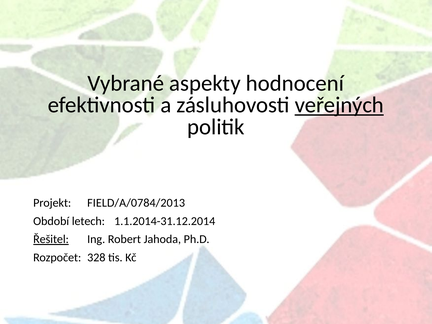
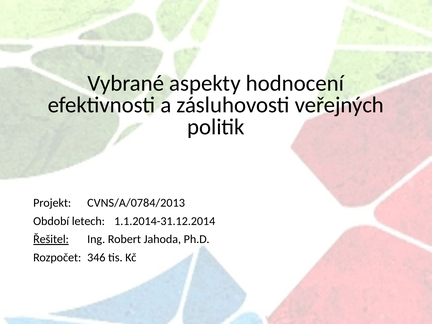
veřejných underline: present -> none (339, 105)
FIELD/A/0784/2013: FIELD/A/0784/2013 -> CVNS/A/0784/2013 (136, 203)
328: 328 -> 346 (96, 258)
